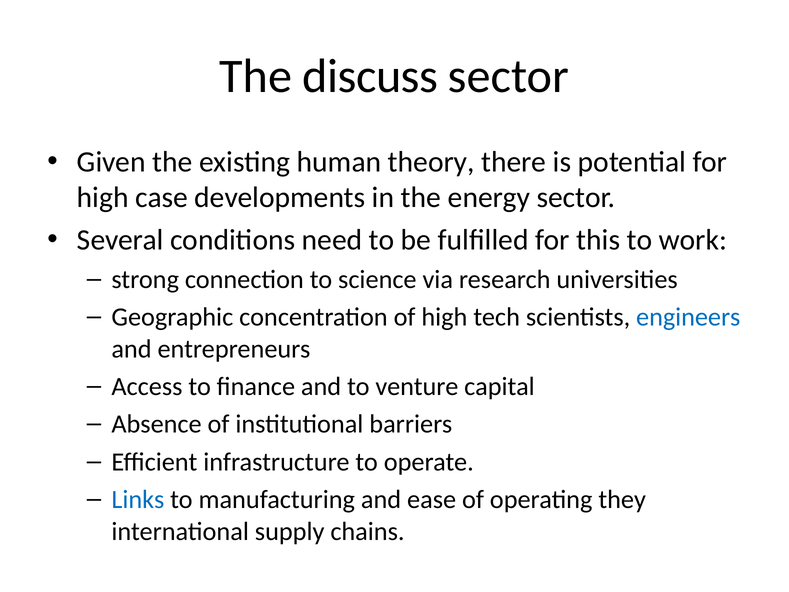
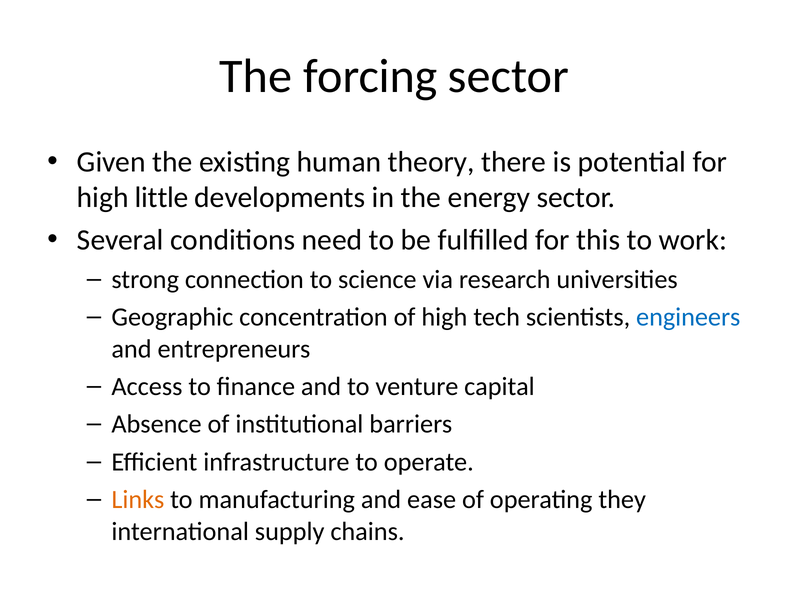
discuss: discuss -> forcing (370, 76)
case: case -> little (162, 197)
Links colour: blue -> orange (138, 500)
